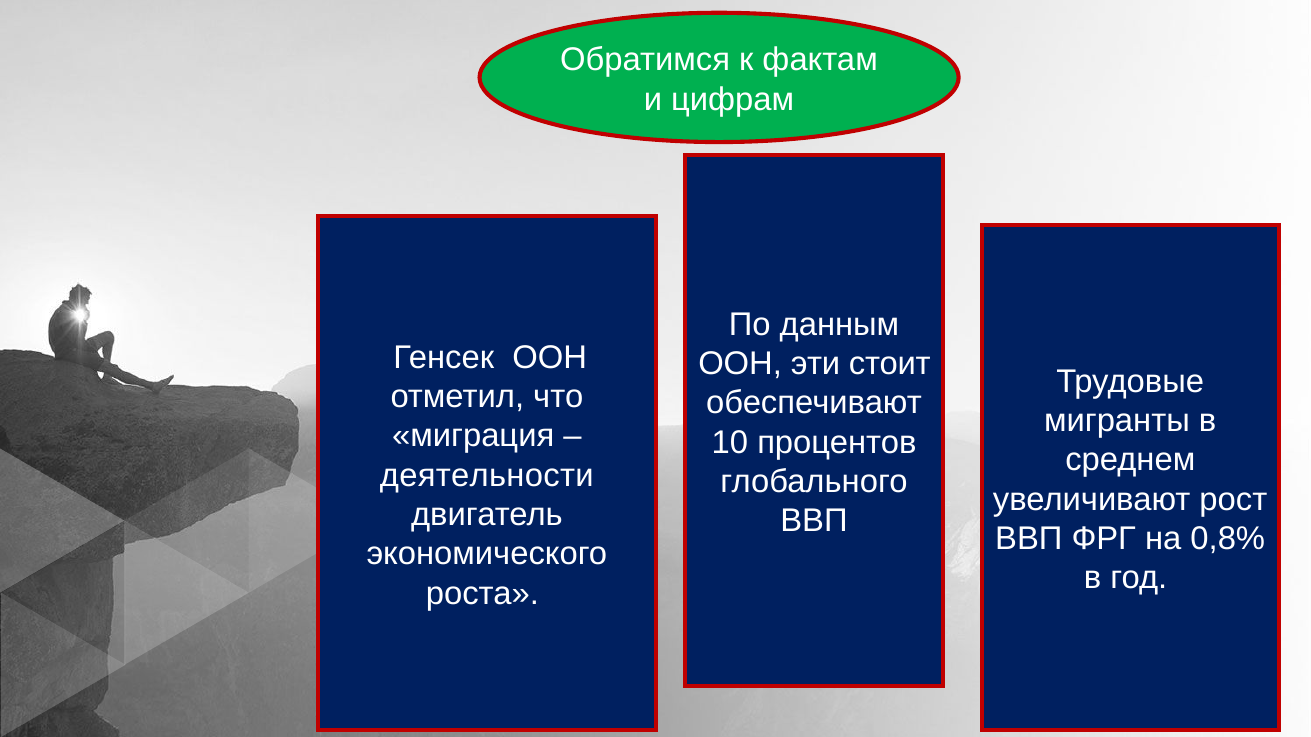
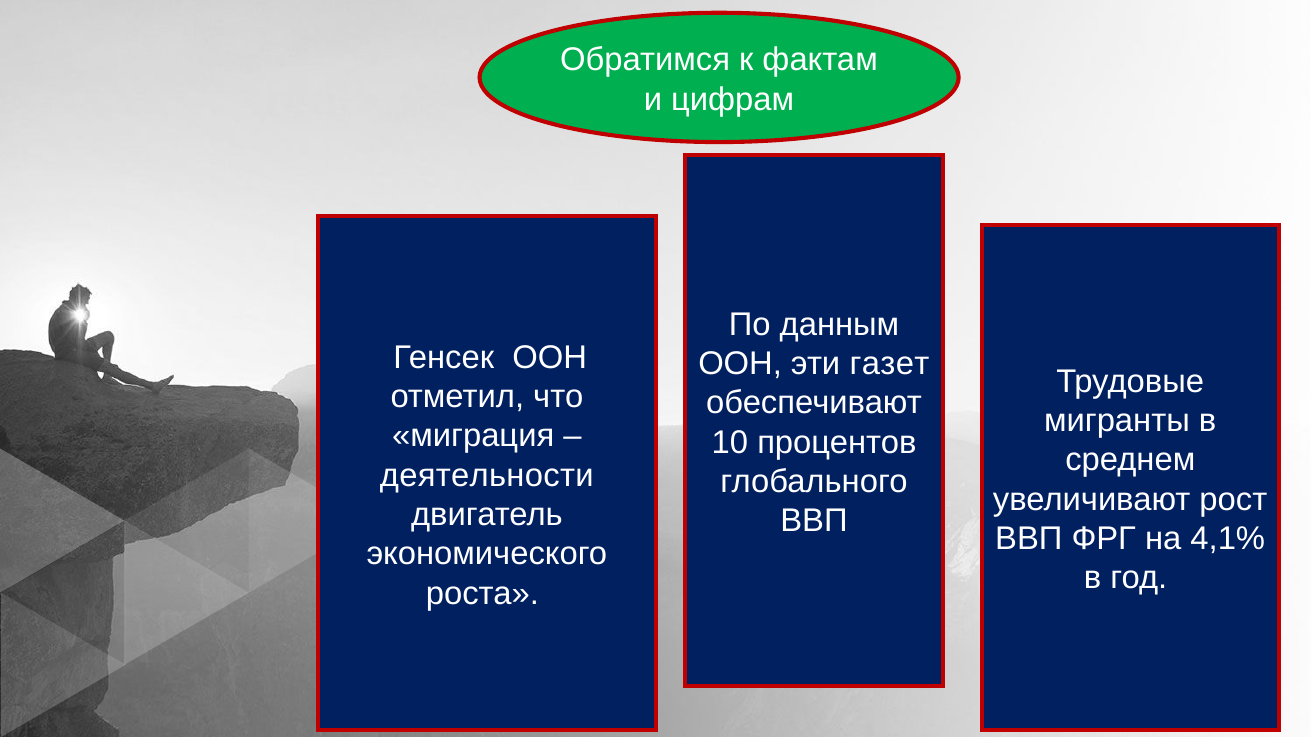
стоит: стоит -> газет (889, 364)
0,8%: 0,8% -> 4,1% (1228, 539)
